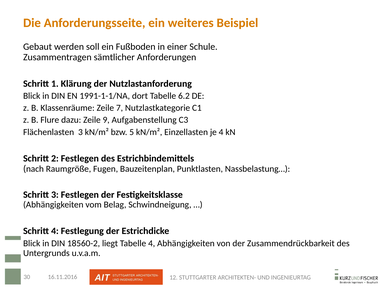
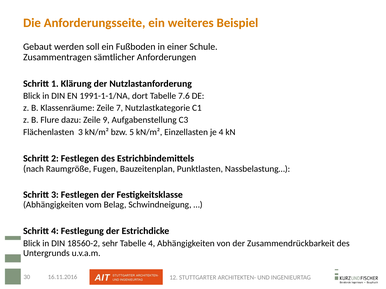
6.2: 6.2 -> 7.6 (184, 96)
liegt: liegt -> sehr (110, 244)
